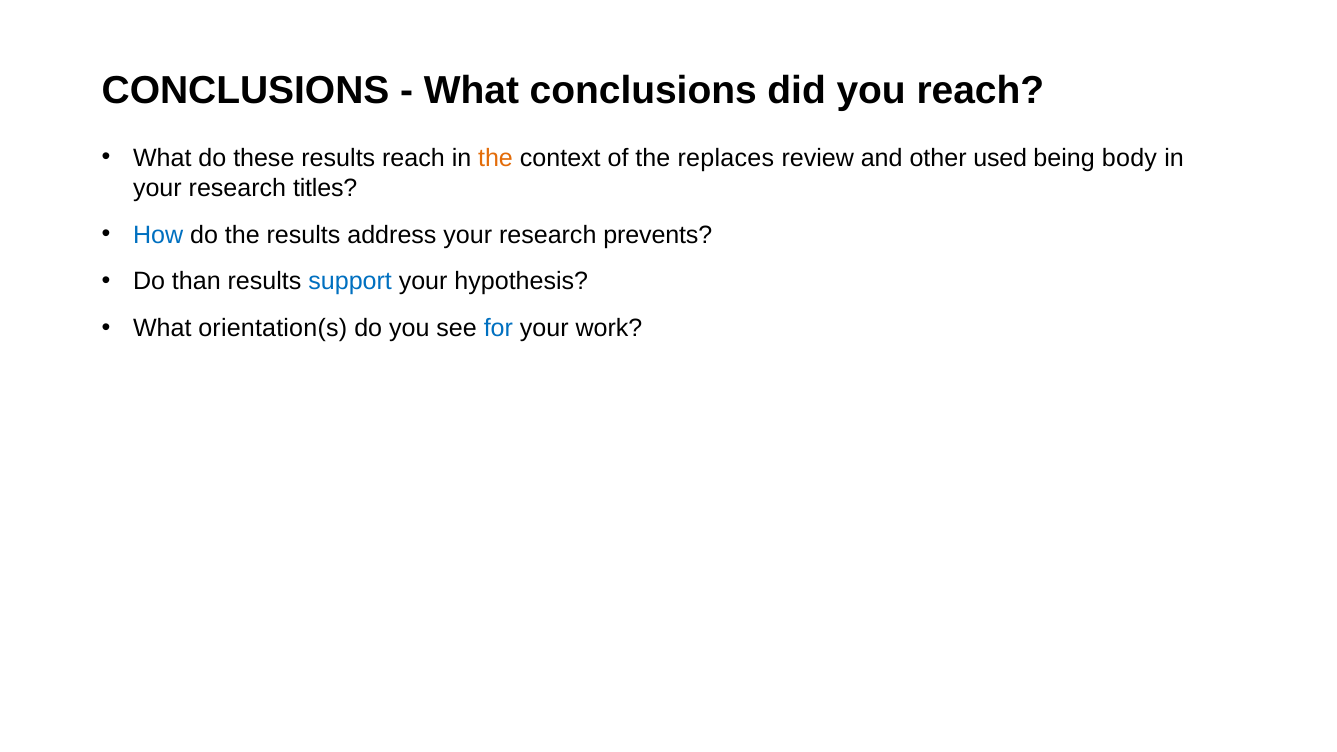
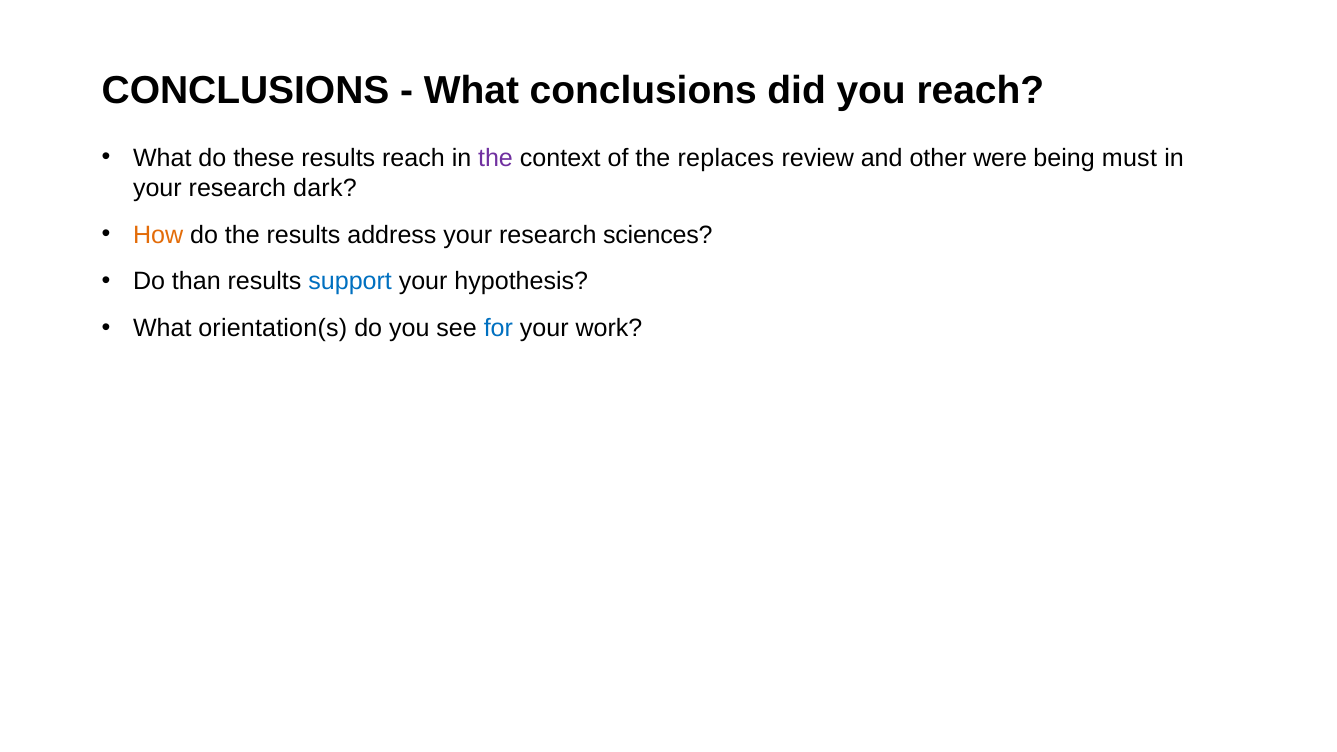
the colour: orange -> purple (496, 158)
used: used -> were (1000, 158)
body: body -> must (1129, 158)
titles: titles -> dark (325, 188)
How colour: blue -> orange (158, 235)
prevents: prevents -> sciences (658, 235)
